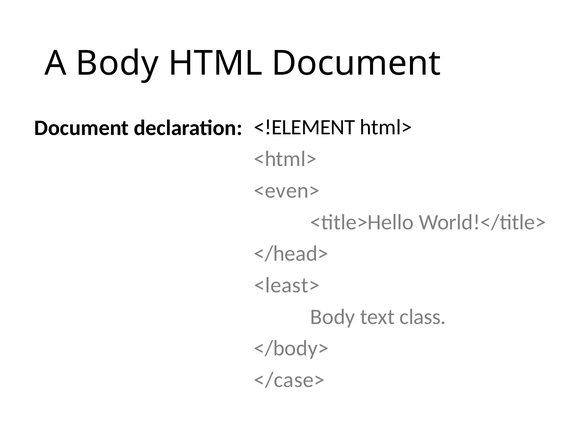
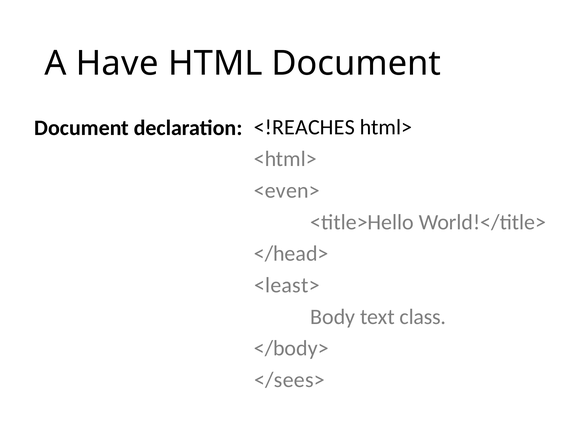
A Body: Body -> Have (117, 63)
<!ELEMENT: <!ELEMENT -> <!REACHES (304, 127)
</case>: </case> -> </sees> (289, 380)
